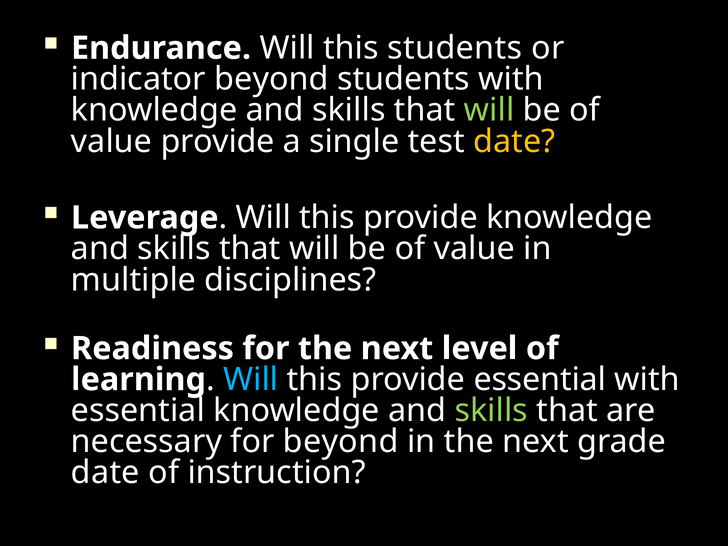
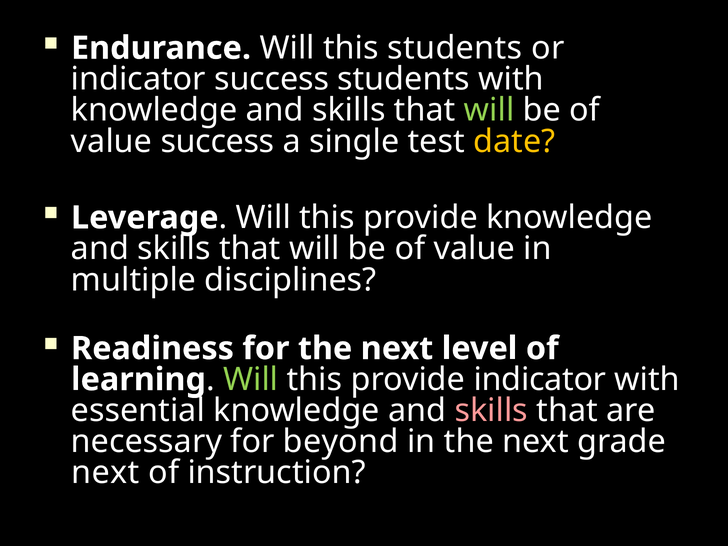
indicator beyond: beyond -> success (272, 79)
value provide: provide -> success (217, 141)
Will colour: light blue -> light green (251, 380)
provide essential: essential -> indicator (540, 380)
skills colour: light green -> pink (491, 411)
date: date -> next (105, 473)
